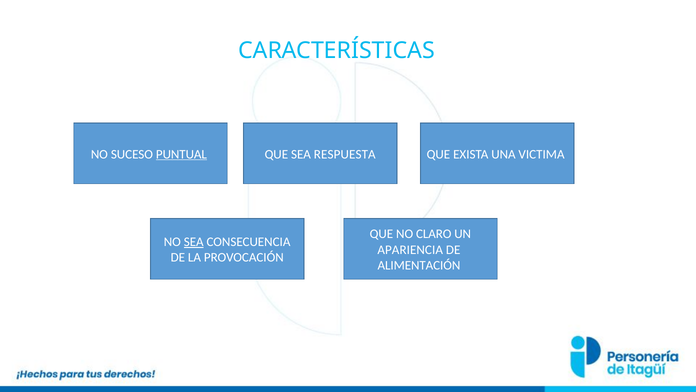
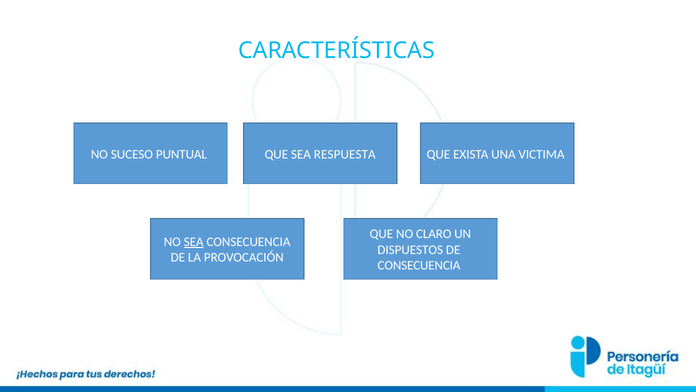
PUNTUAL underline: present -> none (181, 154)
APARIENCIA: APARIENCIA -> DISPUESTOS (410, 249)
ALIMENTACIÓN: ALIMENTACIÓN -> CONSECUENCIA (419, 265)
